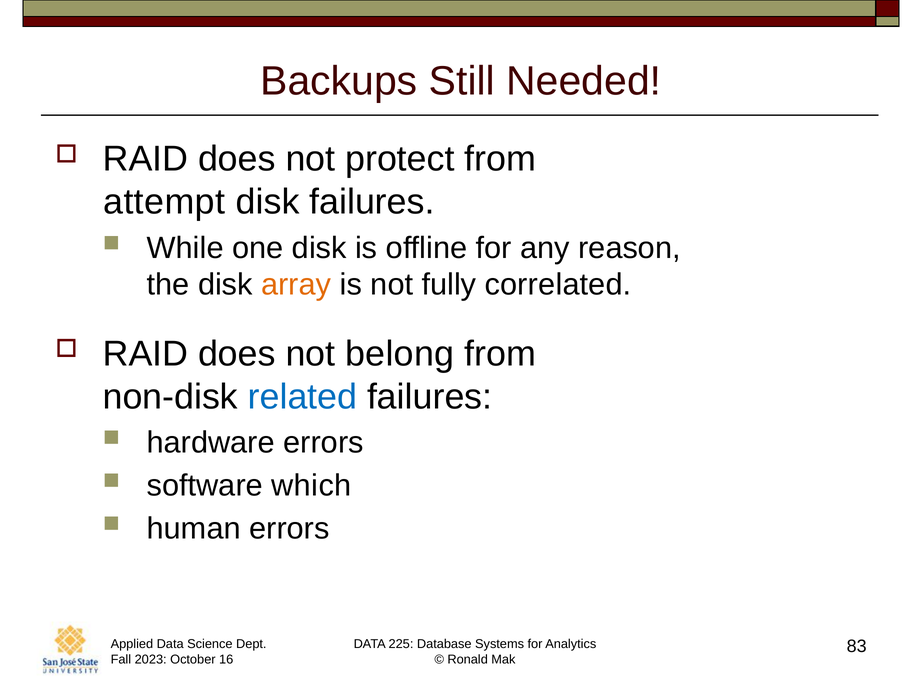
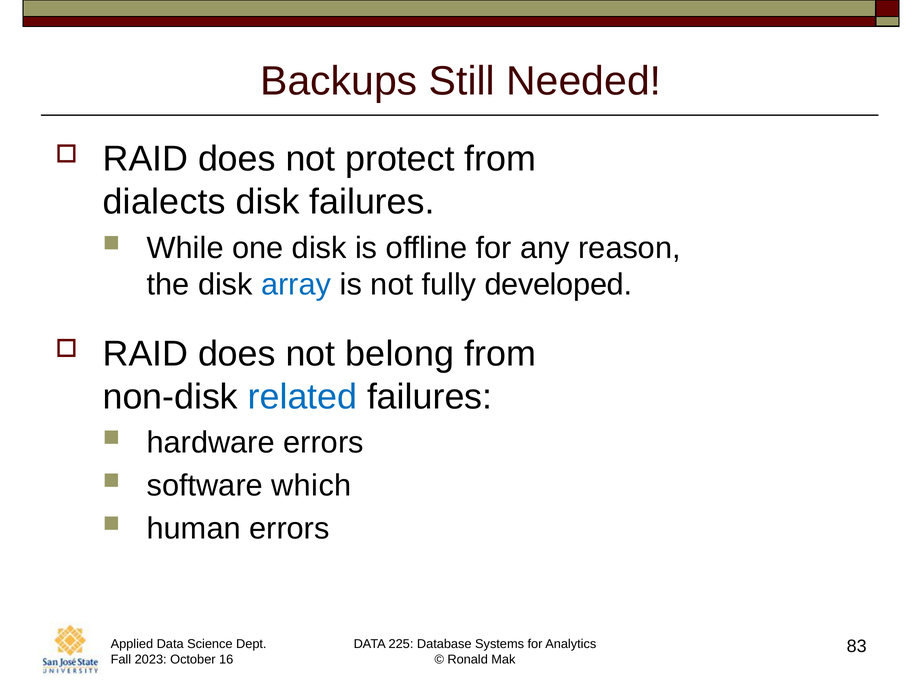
attempt: attempt -> dialects (164, 202)
array colour: orange -> blue (296, 285)
correlated: correlated -> developed (558, 285)
